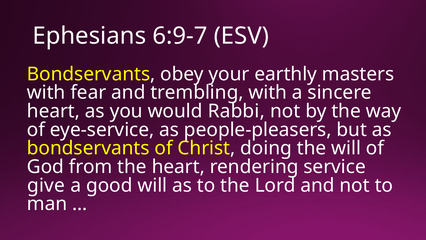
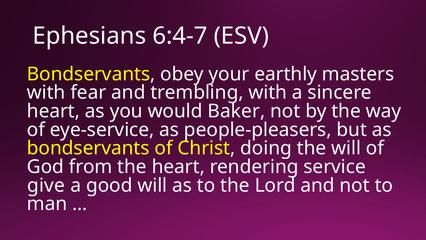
6:9-7: 6:9-7 -> 6:4-7 (180, 36)
Rabbi: Rabbi -> Baker (236, 111)
